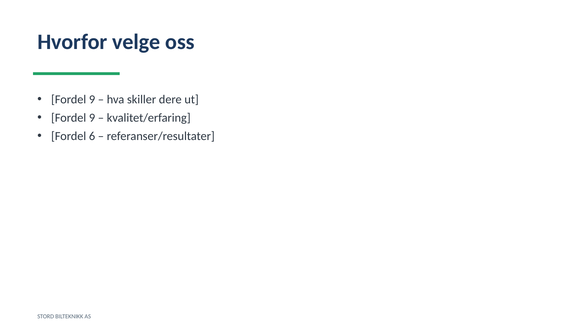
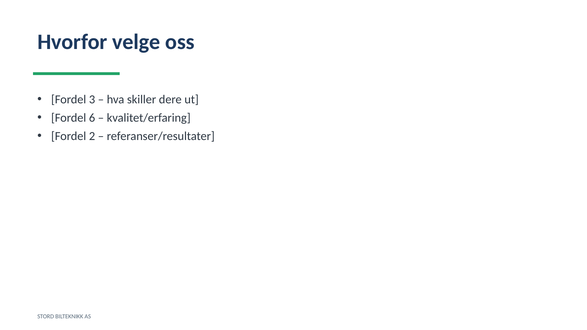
9: 9 -> 3 (92, 99)
9: 9 -> 6 (92, 118)
6: 6 -> 2 (92, 136)
